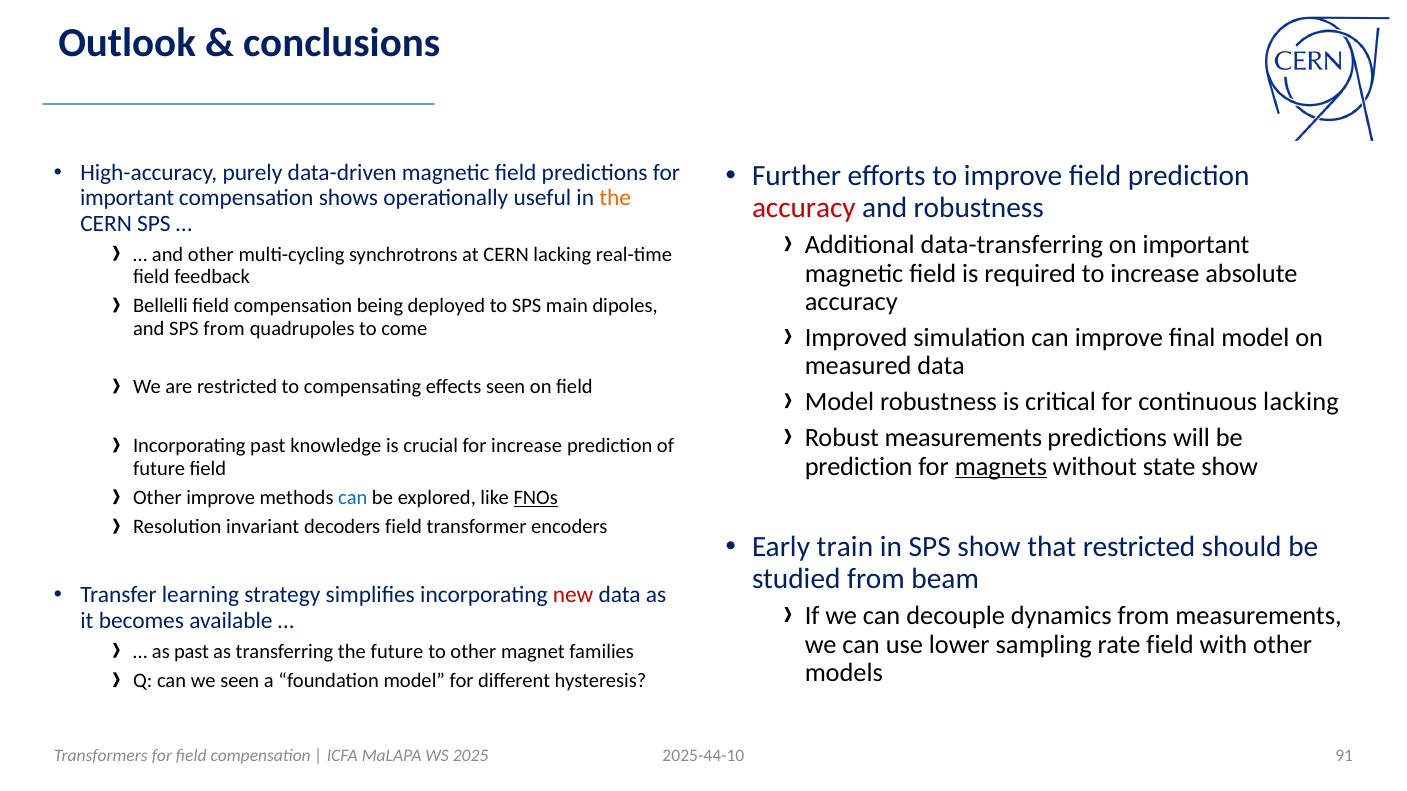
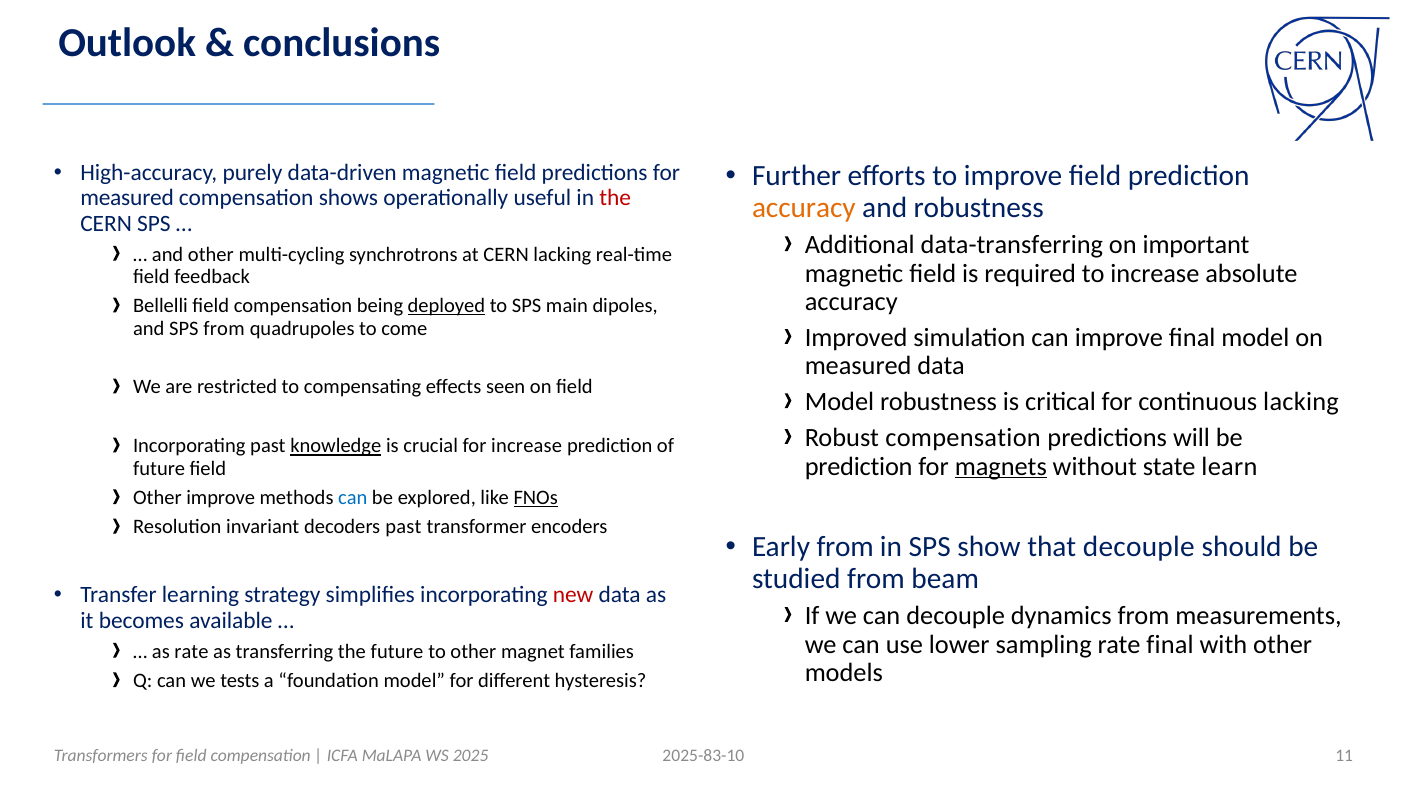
important: important -> measured (127, 198)
the colour: orange -> red (615, 198)
accuracy colour: red -> orange (804, 208)
deployed underline: none -> present (446, 306)
Robust measurements: measurements -> compensation (963, 438)
knowledge underline: none -> present (336, 446)
state show: show -> learn (1229, 467)
decoders field: field -> past (403, 527)
Early train: train -> from (845, 547)
that restricted: restricted -> decouple (1139, 547)
rate field: field -> final (1170, 645)
as past: past -> rate (191, 652)
we seen: seen -> tests (240, 681)
91: 91 -> 11 (1344, 756)
2025-44-10: 2025-44-10 -> 2025-83-10 (703, 756)
